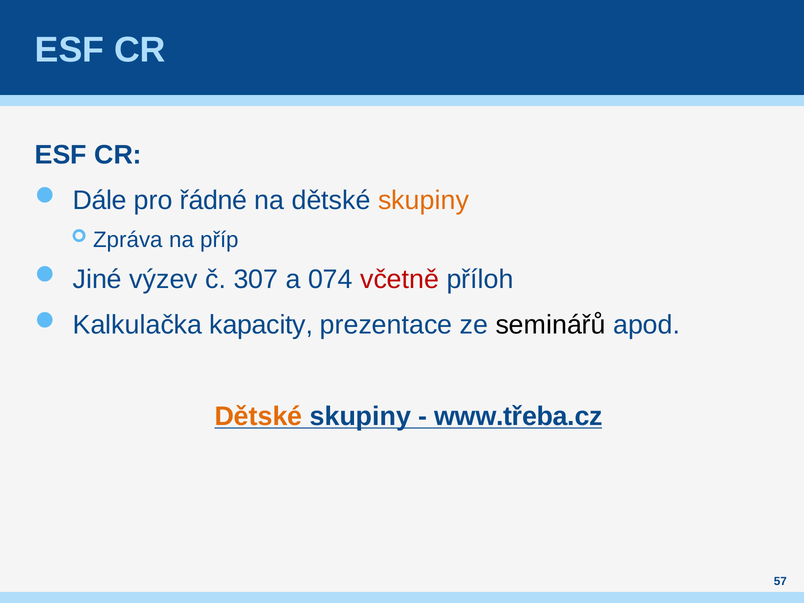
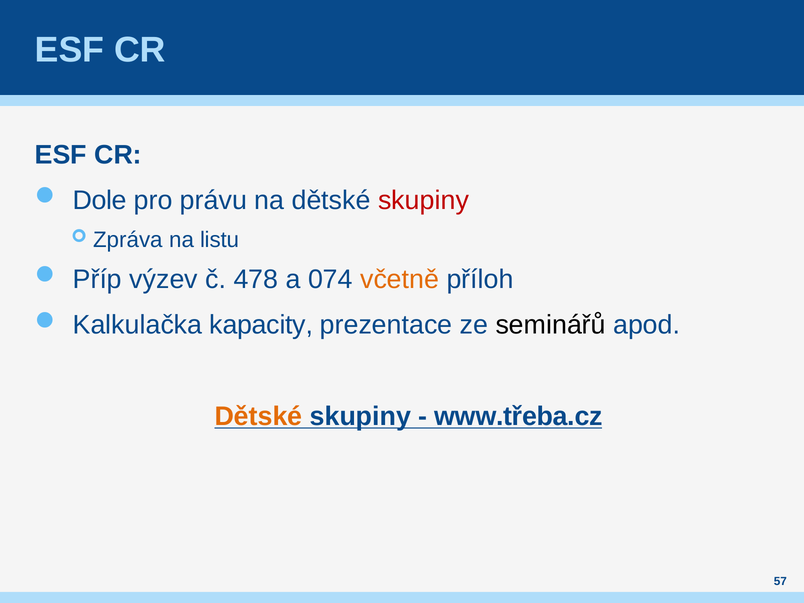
Dále: Dále -> Dole (100, 200)
řádné: řádné -> právu (213, 200)
skupiny colour: orange -> red (423, 200)
příp: příp -> listu (220, 240)
Jiné: Jiné -> Příp (97, 280)
307: 307 -> 478 (256, 280)
včetně colour: red -> orange (400, 280)
